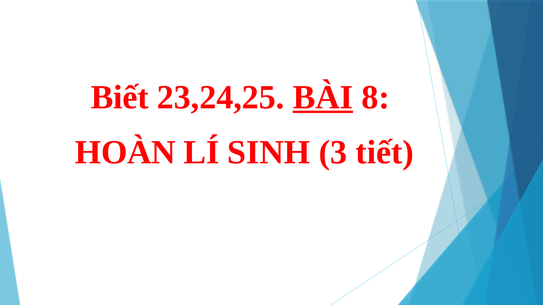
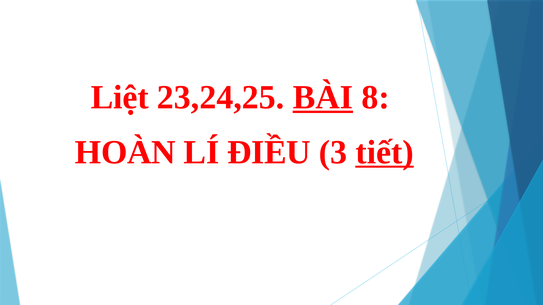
Biết: Biết -> Liệt (120, 97)
SINH: SINH -> ĐIỀU (269, 152)
tiết underline: none -> present (385, 152)
